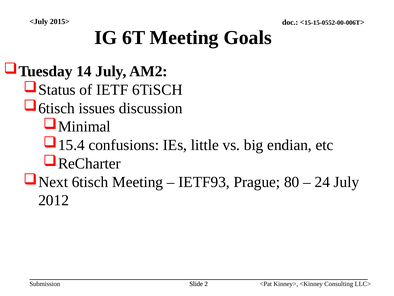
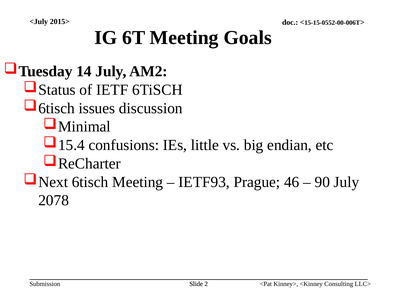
80: 80 -> 46 (292, 182)
24: 24 -> 90 (322, 182)
2012: 2012 -> 2078 (54, 200)
